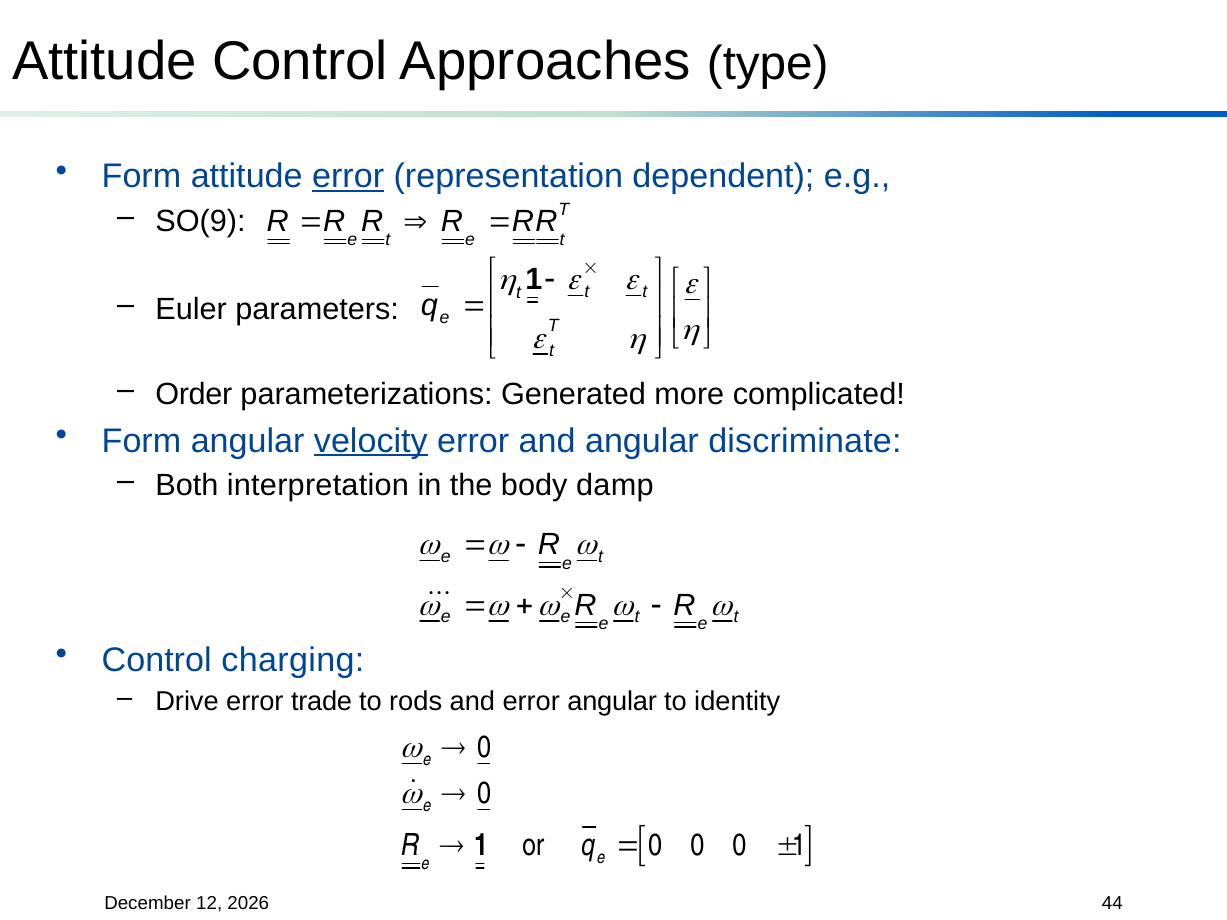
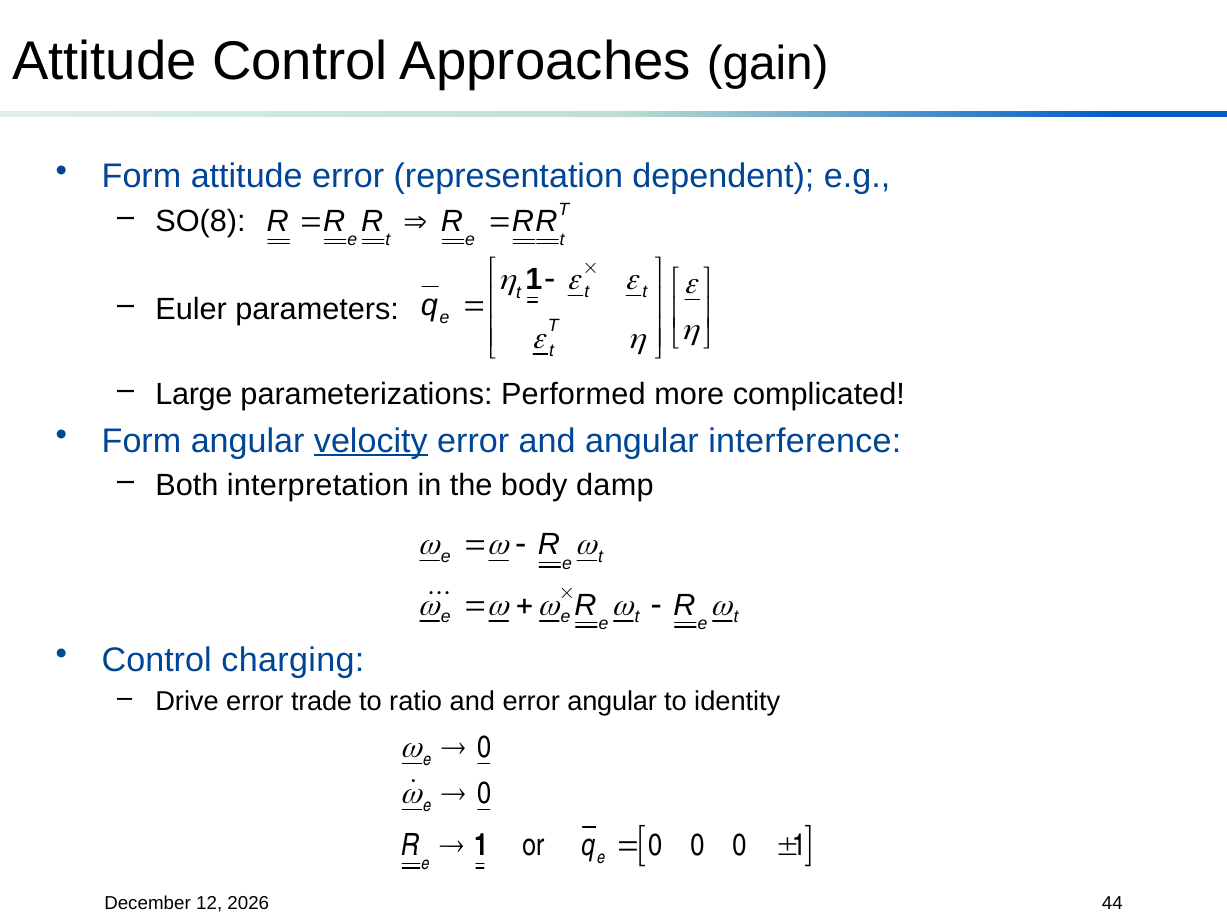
type: type -> gain (768, 64)
error underline: present -> none (348, 176)
SO(9: SO(9 -> SO(8 (201, 221)
Order: Order -> Large (194, 395)
Generated: Generated -> Performed (573, 395)
discriminate: discriminate -> interference (805, 441)
rods: rods -> ratio (416, 702)
